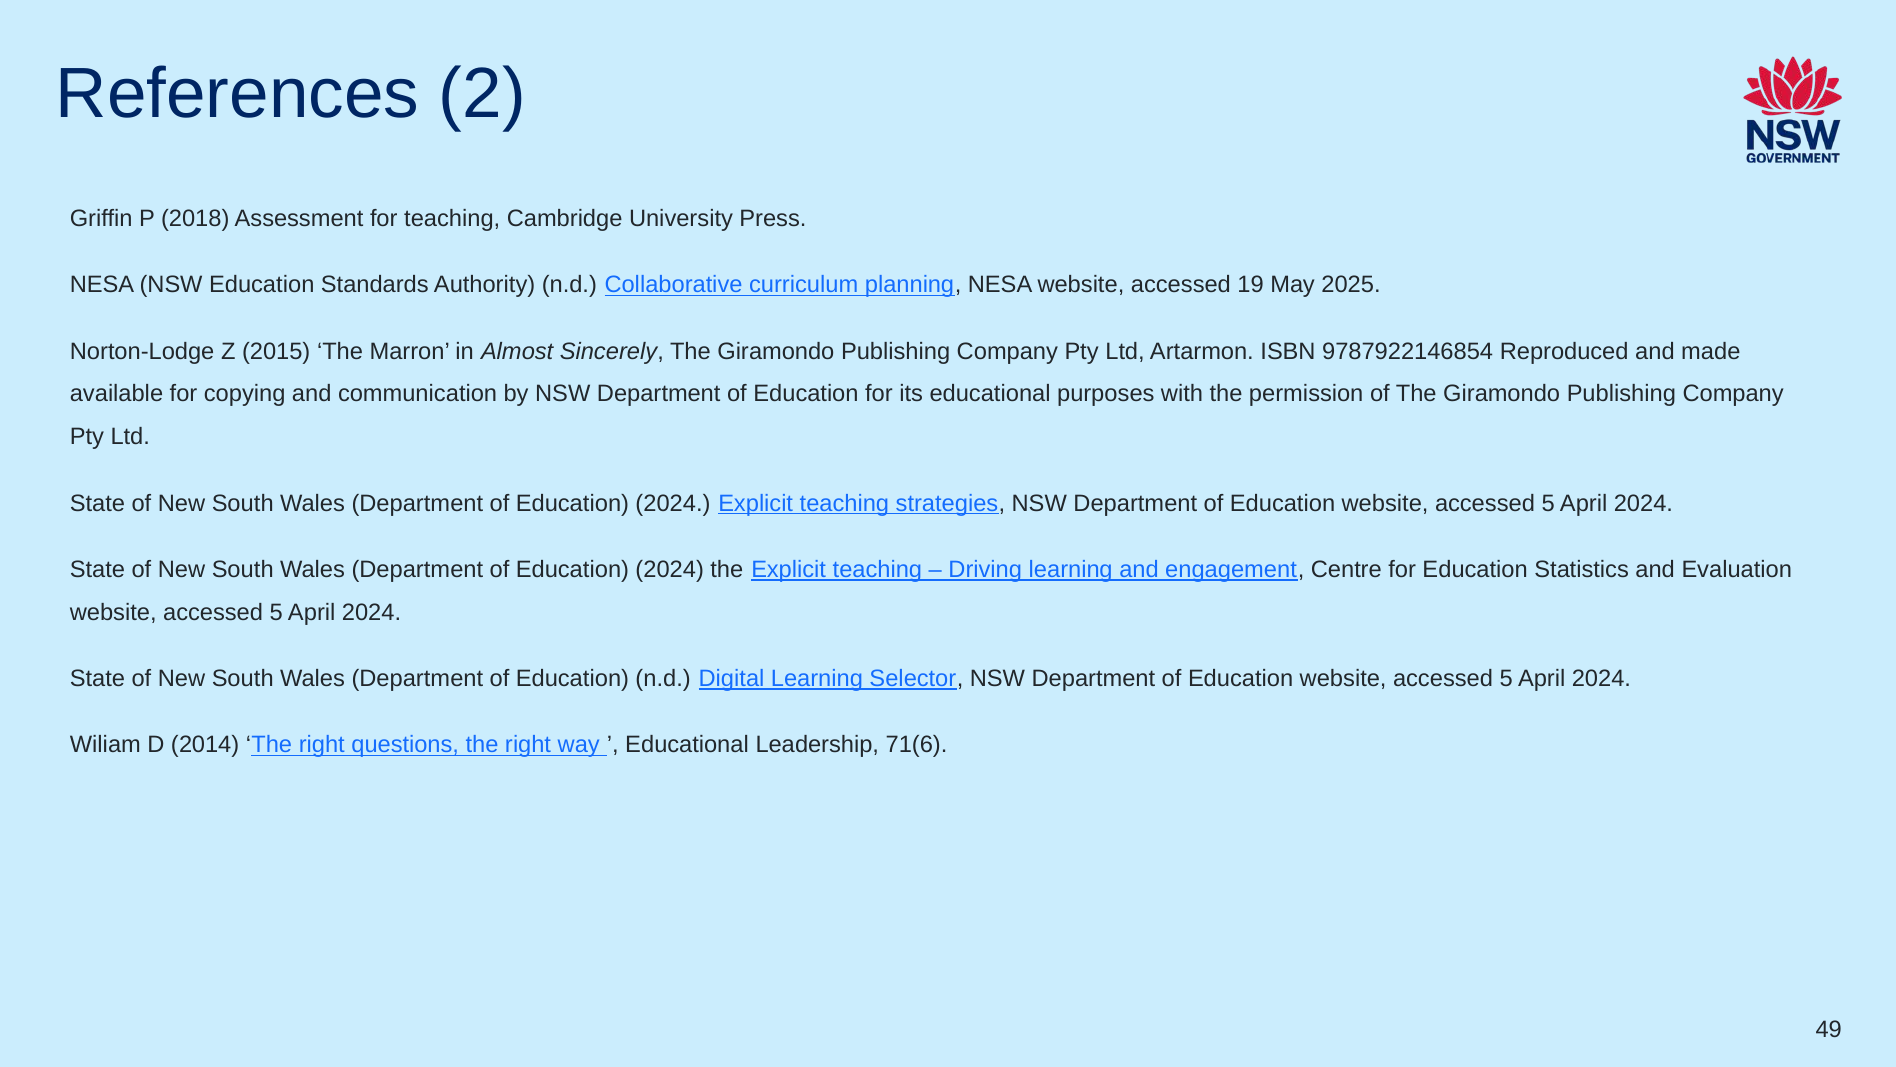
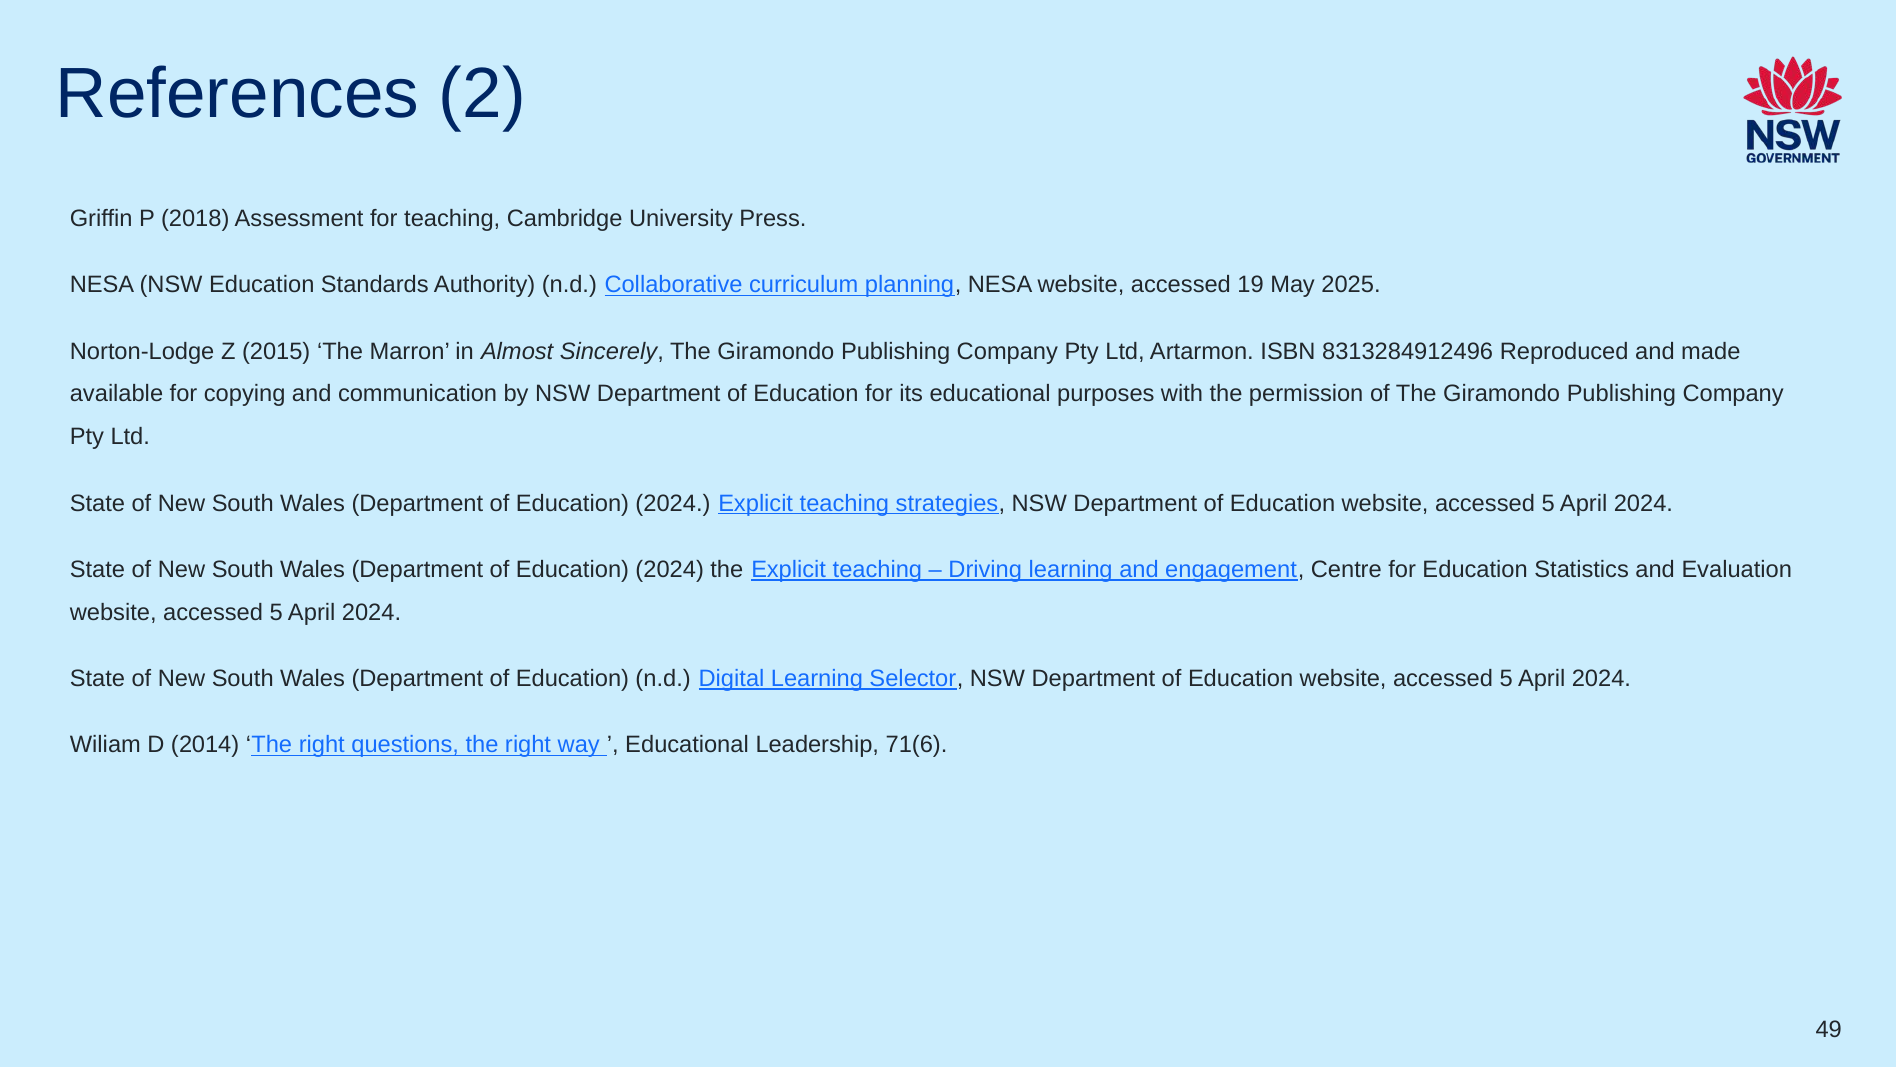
9787922146854: 9787922146854 -> 8313284912496 (1408, 351)
